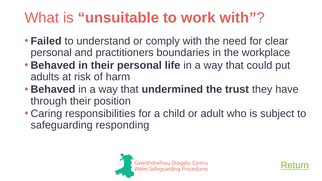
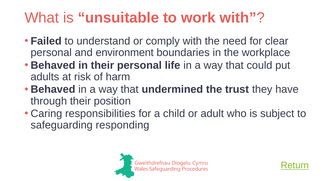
practitioners: practitioners -> environment (125, 53)
